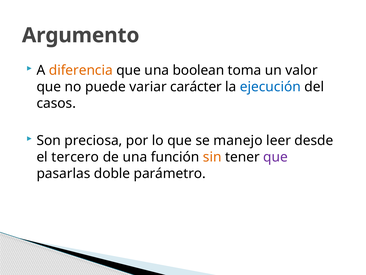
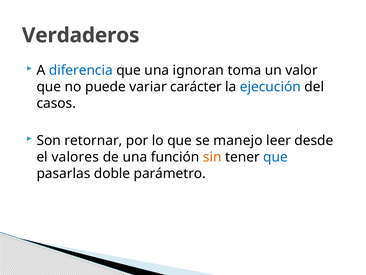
Argumento: Argumento -> Verdaderos (81, 35)
diferencia colour: orange -> blue (81, 70)
boolean: boolean -> ignoran (198, 70)
preciosa: preciosa -> retornar (93, 140)
tercero: tercero -> valores (75, 157)
que colour: purple -> blue (276, 157)
